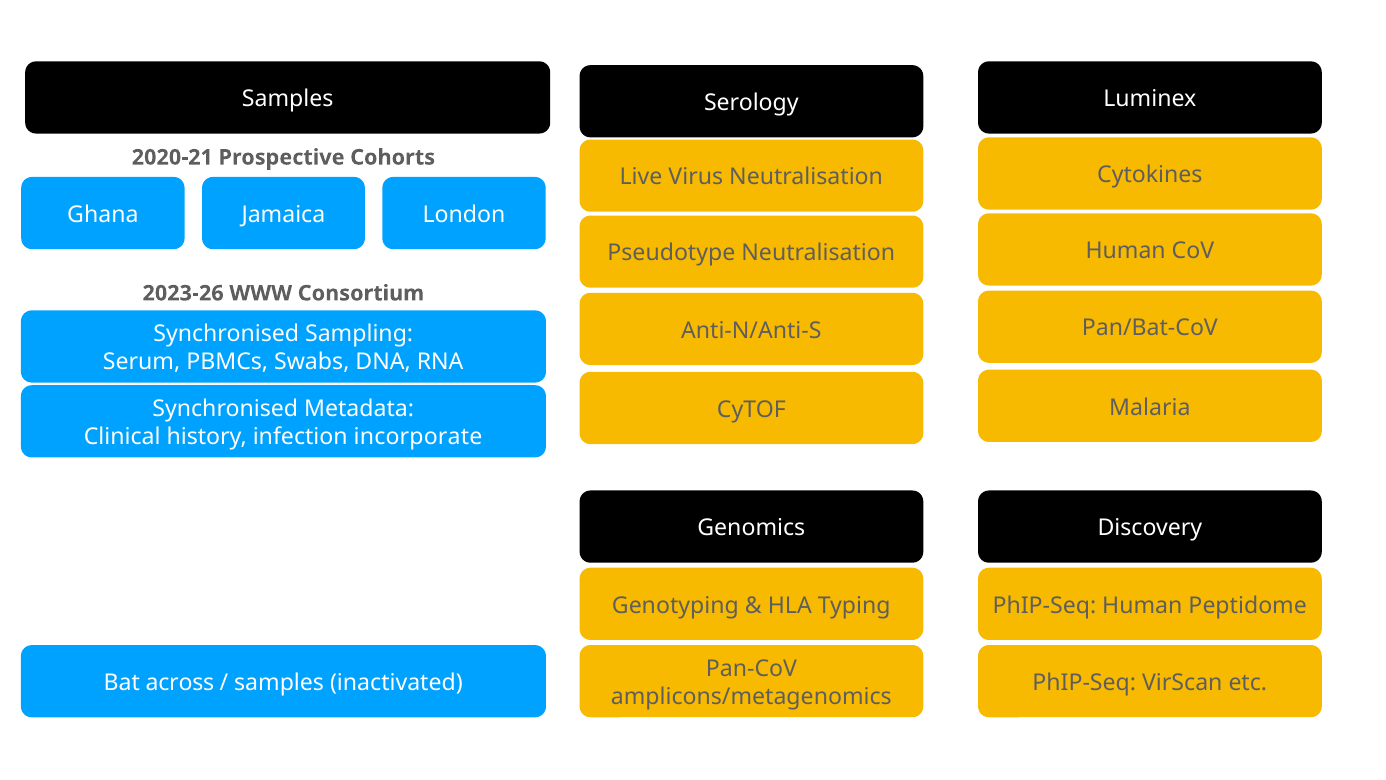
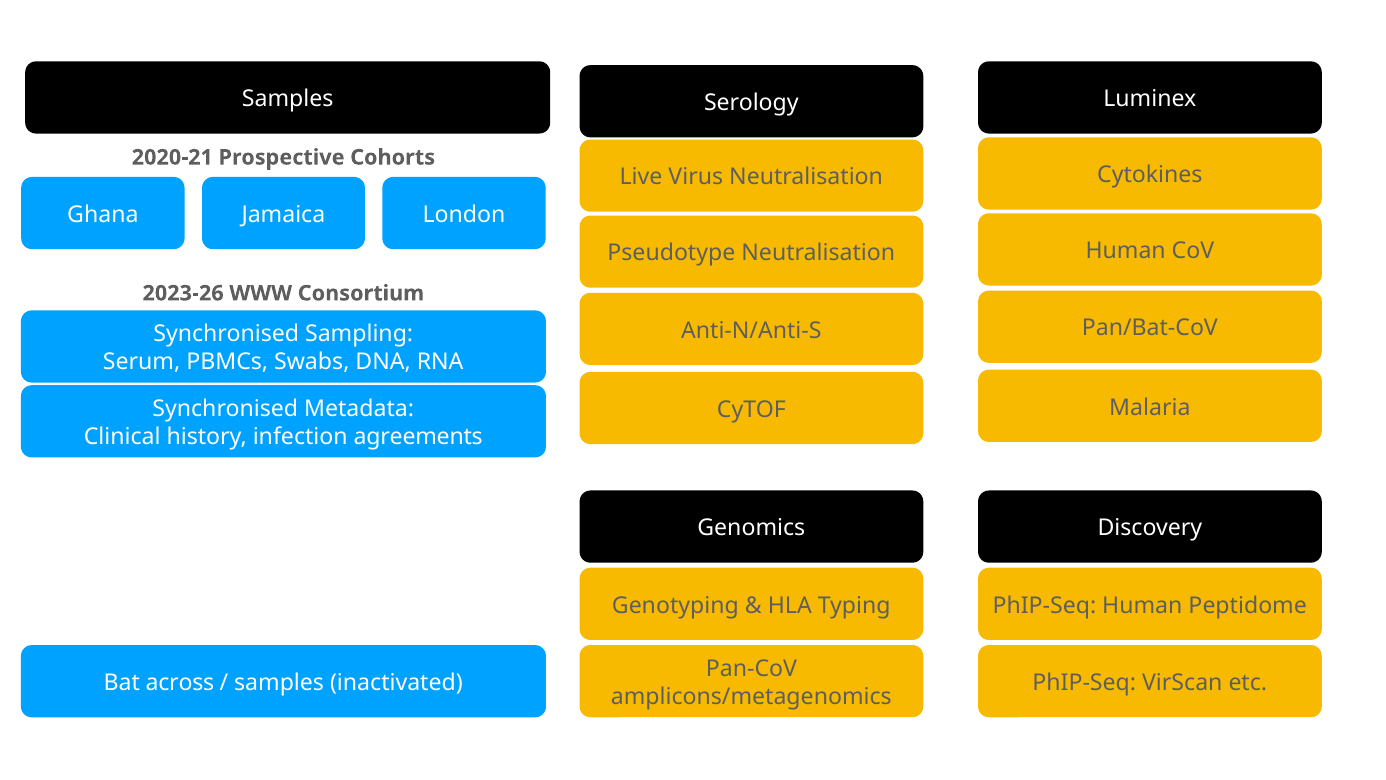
incorporate: incorporate -> agreements (418, 437)
